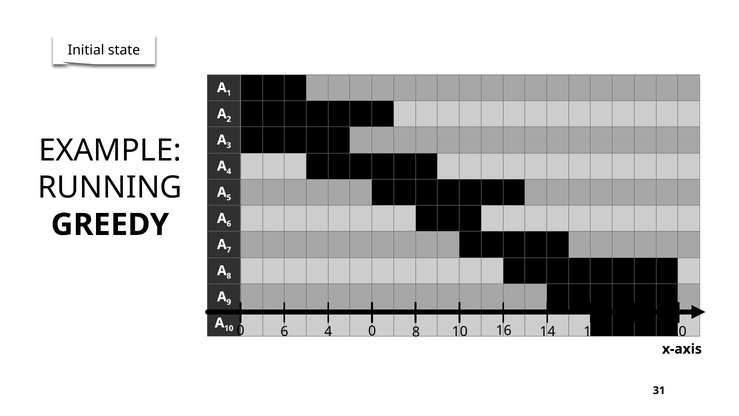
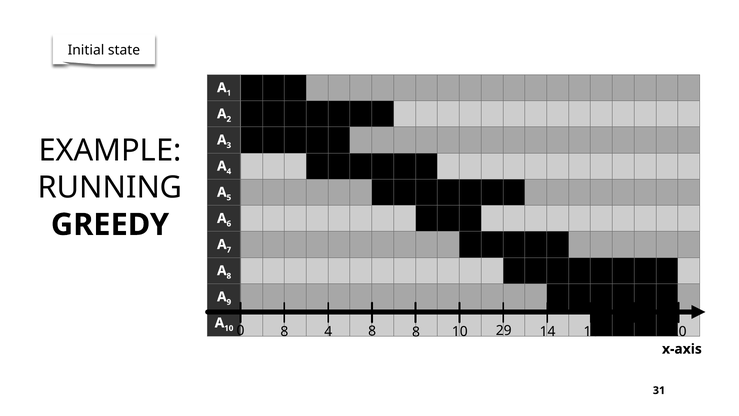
0 6: 6 -> 8 (284, 331)
4 0: 0 -> 8 (372, 331)
10 16: 16 -> 29 (504, 331)
